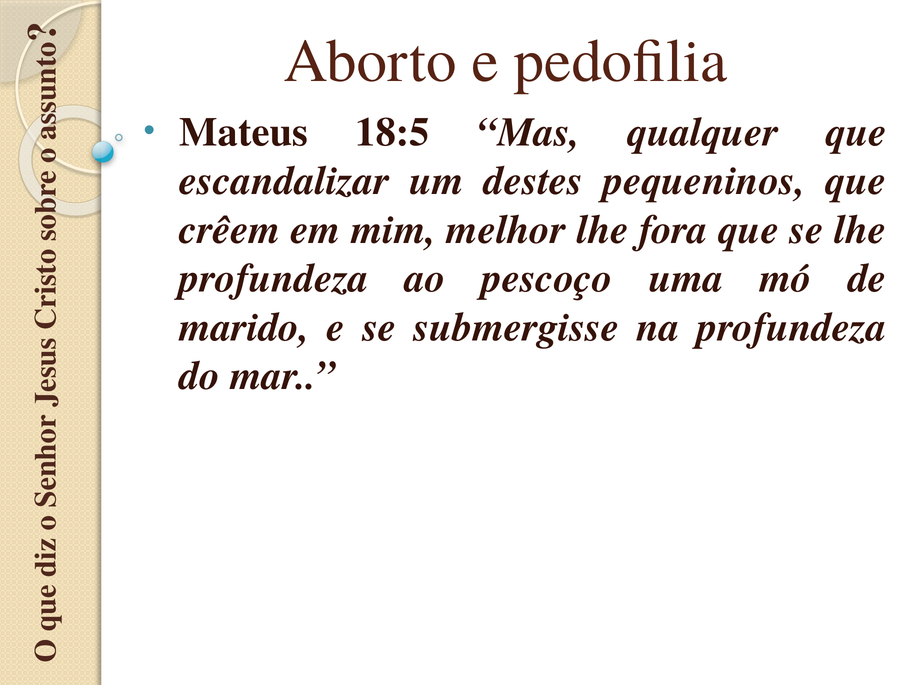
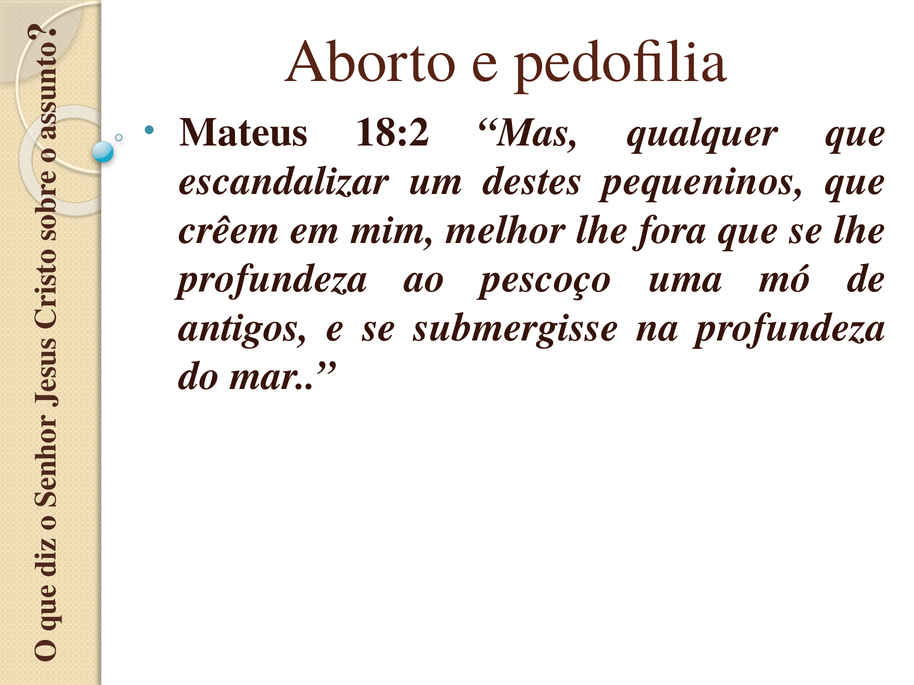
18:5: 18:5 -> 18:2 (393, 132)
marido: marido -> antigos (245, 327)
